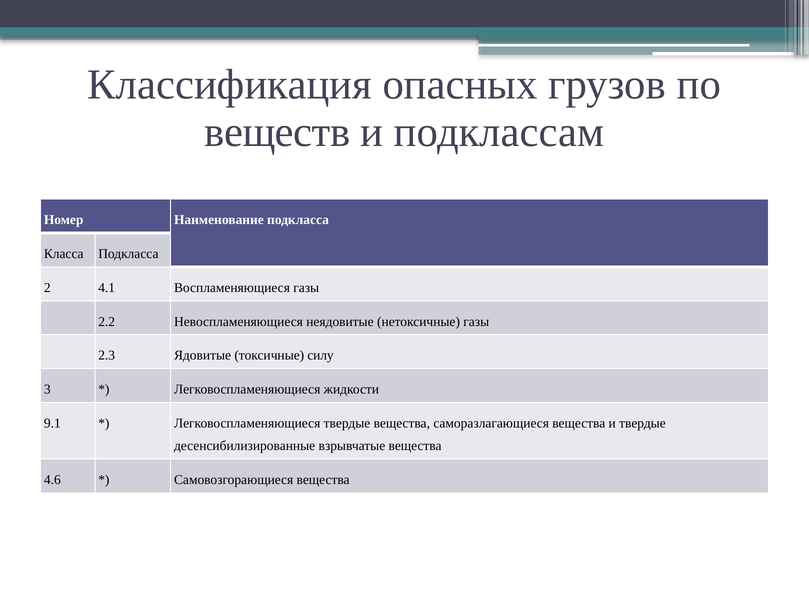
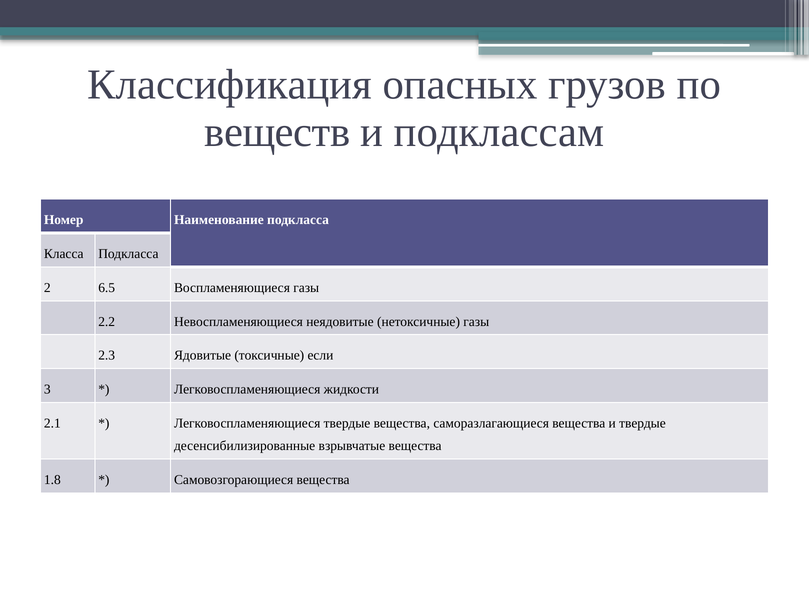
4.1: 4.1 -> 6.5 (107, 288)
силу: силу -> если (320, 355)
9.1: 9.1 -> 2.1 (52, 423)
4.6: 4.6 -> 1.8 (52, 479)
